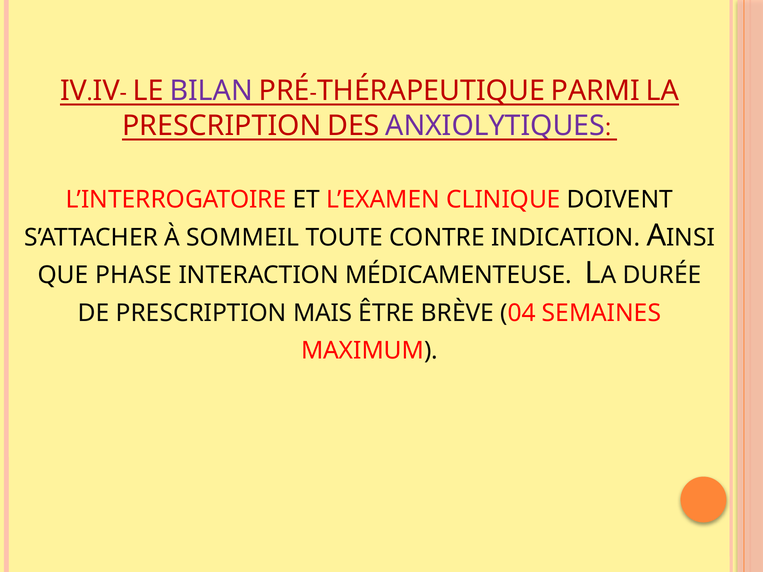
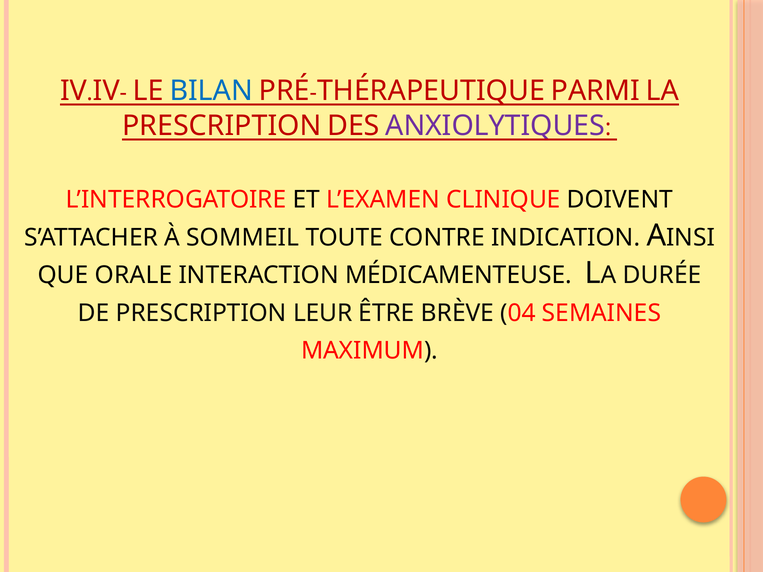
BILAN colour: purple -> blue (211, 91)
PHASE: PHASE -> ORALE (134, 275)
MAIS: MAIS -> LEUR (323, 313)
